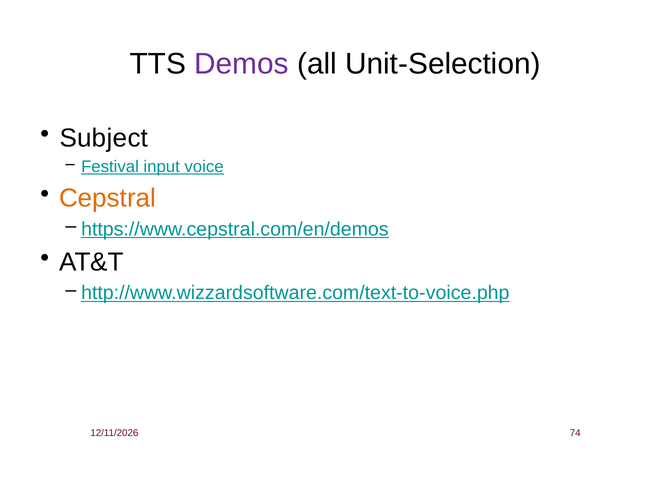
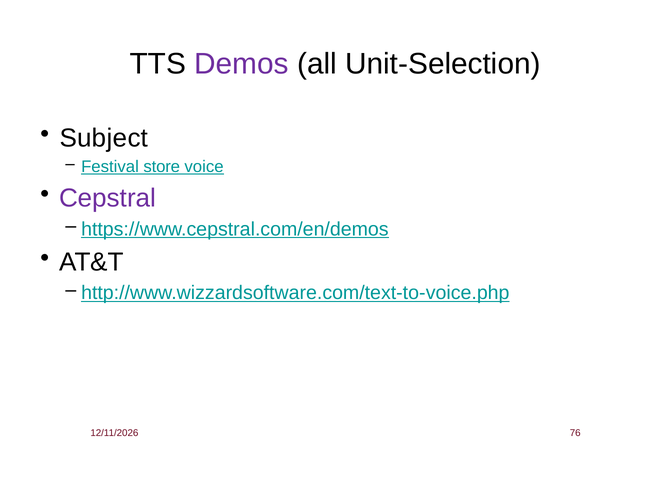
input: input -> store (162, 167)
Cepstral colour: orange -> purple (108, 198)
74: 74 -> 76 (575, 433)
